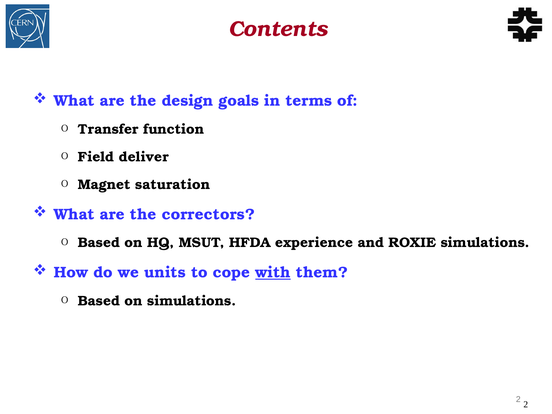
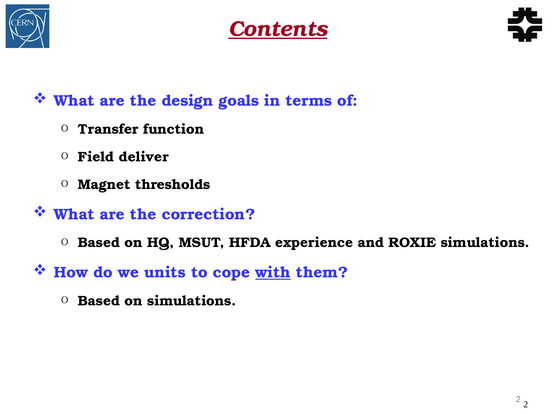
Contents underline: none -> present (278, 29)
saturation: saturation -> thresholds (173, 184)
correctors: correctors -> correction (208, 214)
